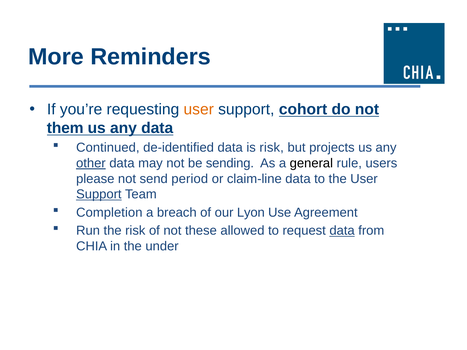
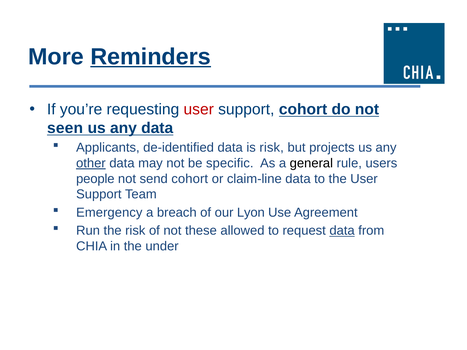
Reminders underline: none -> present (151, 57)
user colour: orange -> red (199, 110)
them: them -> seen (65, 128)
Continued: Continued -> Applicants (108, 148)
sending: sending -> specific (230, 163)
please: please -> people (95, 179)
send period: period -> cohort (190, 179)
Support underline: present -> none (99, 195)
Completion: Completion -> Emergency (109, 213)
